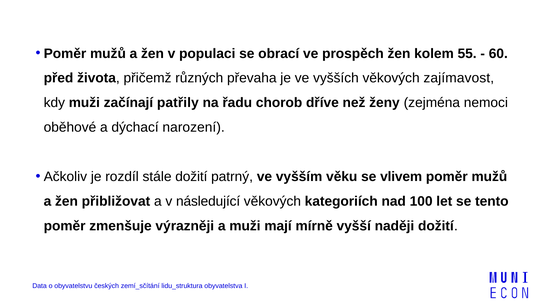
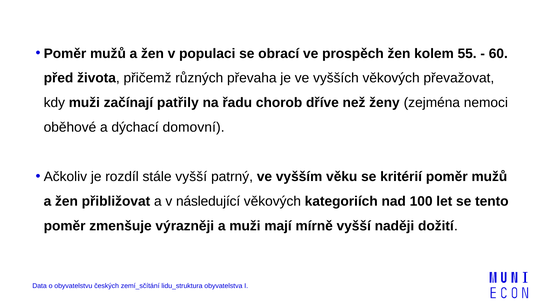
zajímavost: zajímavost -> převažovat (459, 78)
narození: narození -> domovní (194, 128)
stále dožití: dožití -> vyšší (191, 177)
vlivem: vlivem -> kritérií (401, 177)
